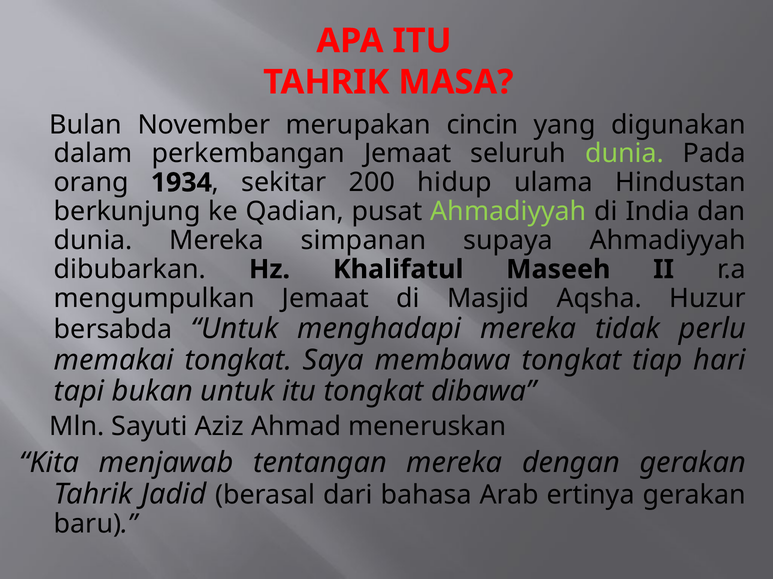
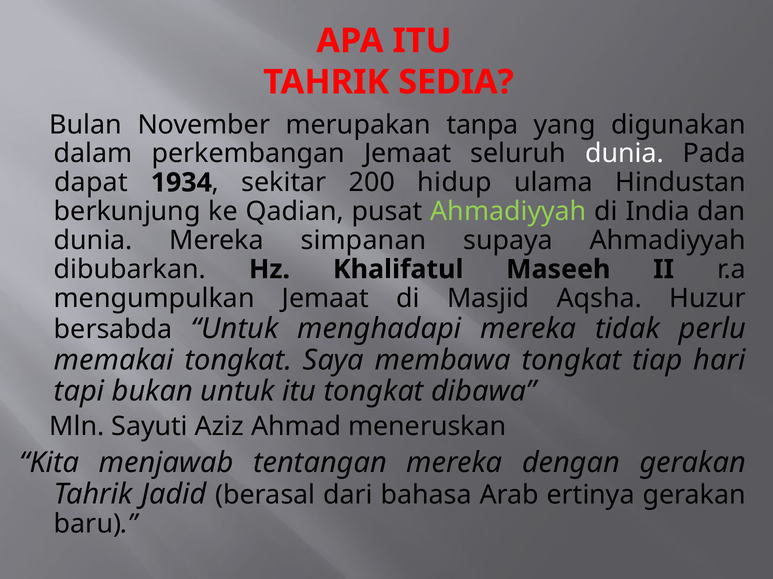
MASA: MASA -> SEDIA (456, 82)
cincin: cincin -> tanpa (483, 125)
dunia colour: light green -> white (624, 154)
orang: orang -> dapat (91, 183)
